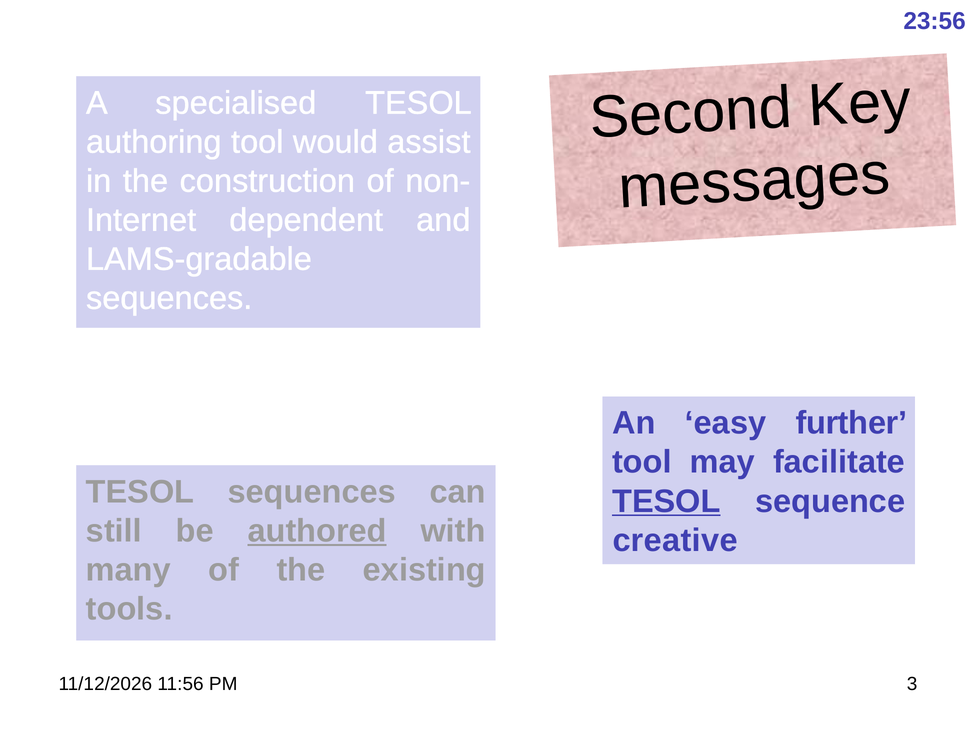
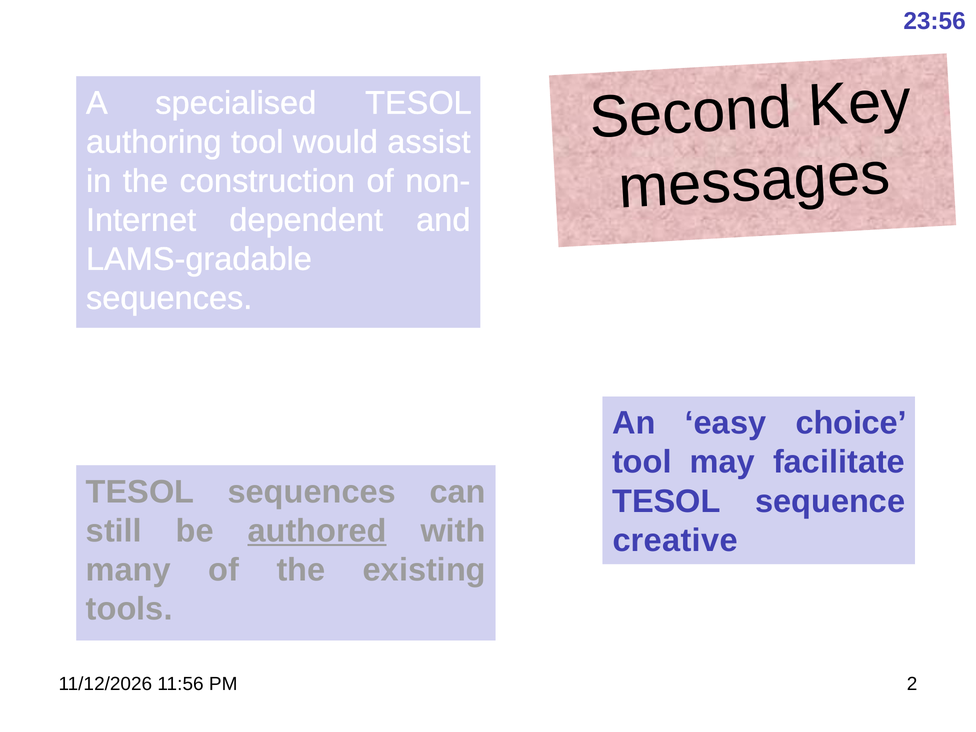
further: further -> choice (851, 423)
TESOL underline: present -> none (666, 501)
3: 3 -> 2 (912, 684)
